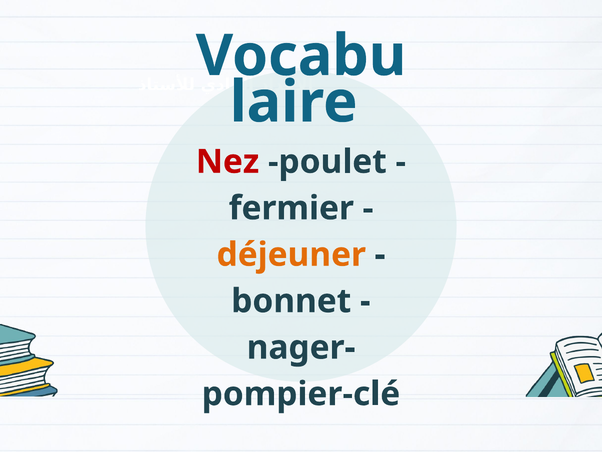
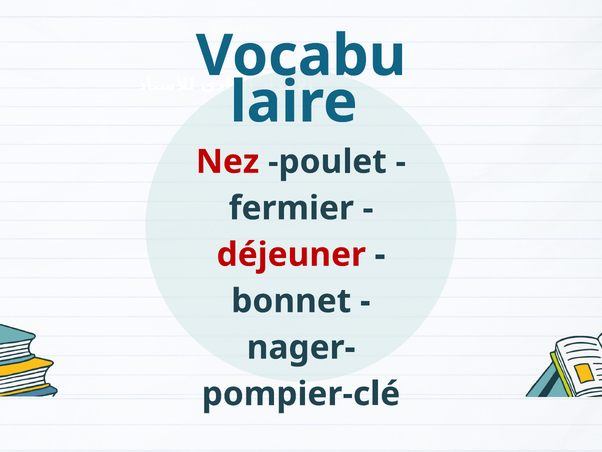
déjeuner colour: orange -> red (291, 254)
